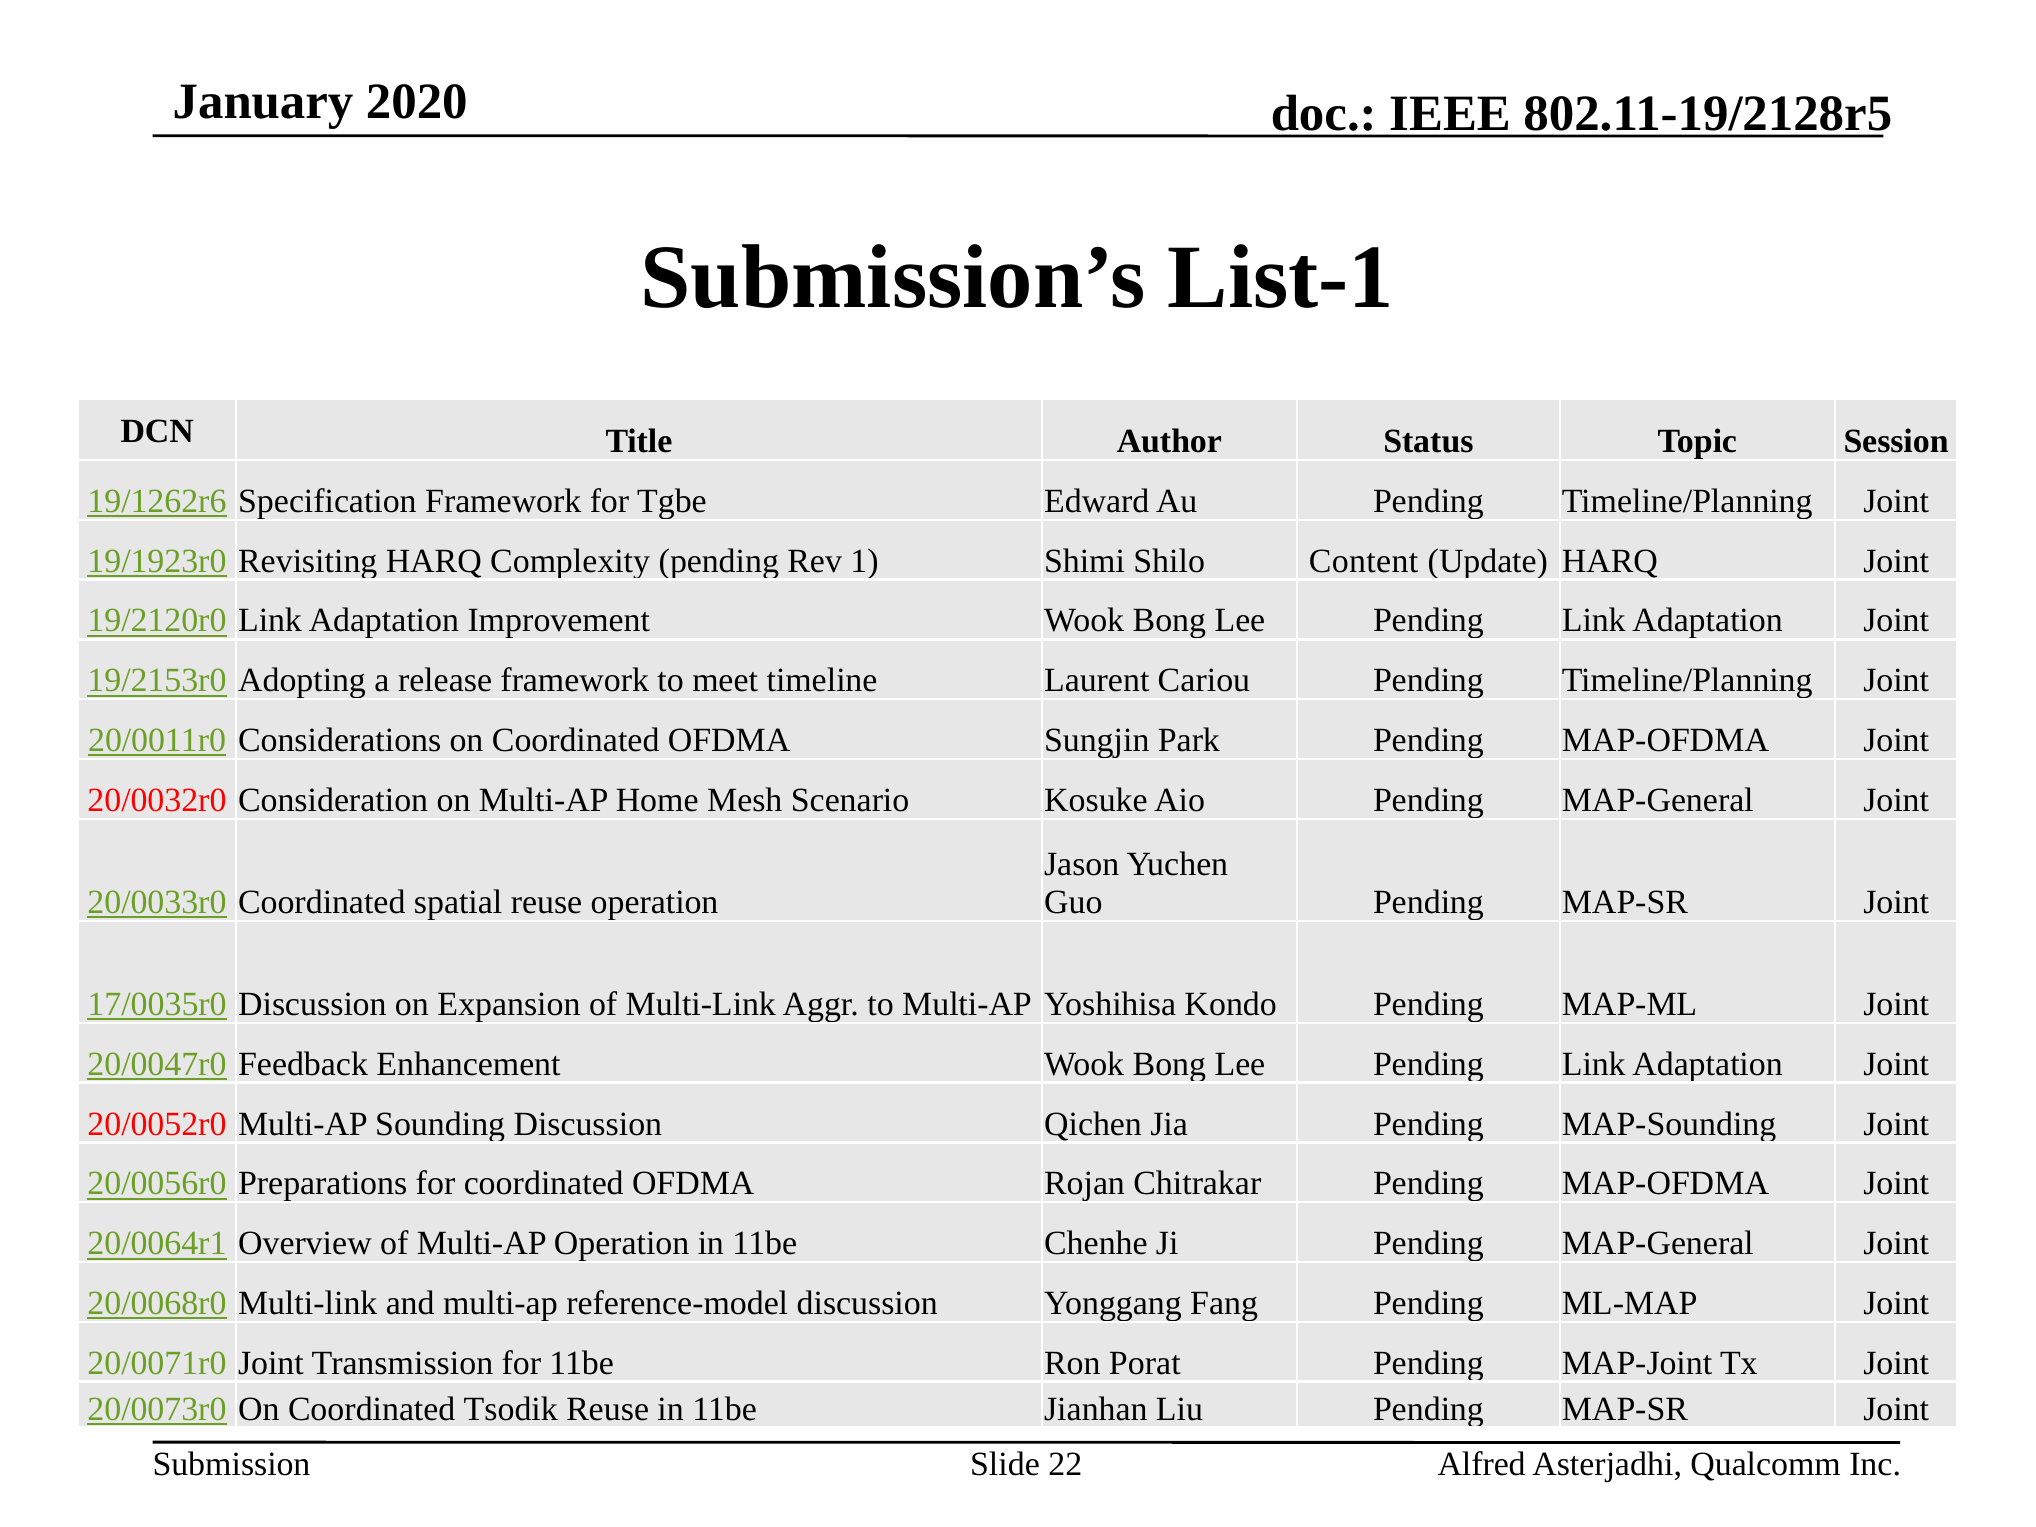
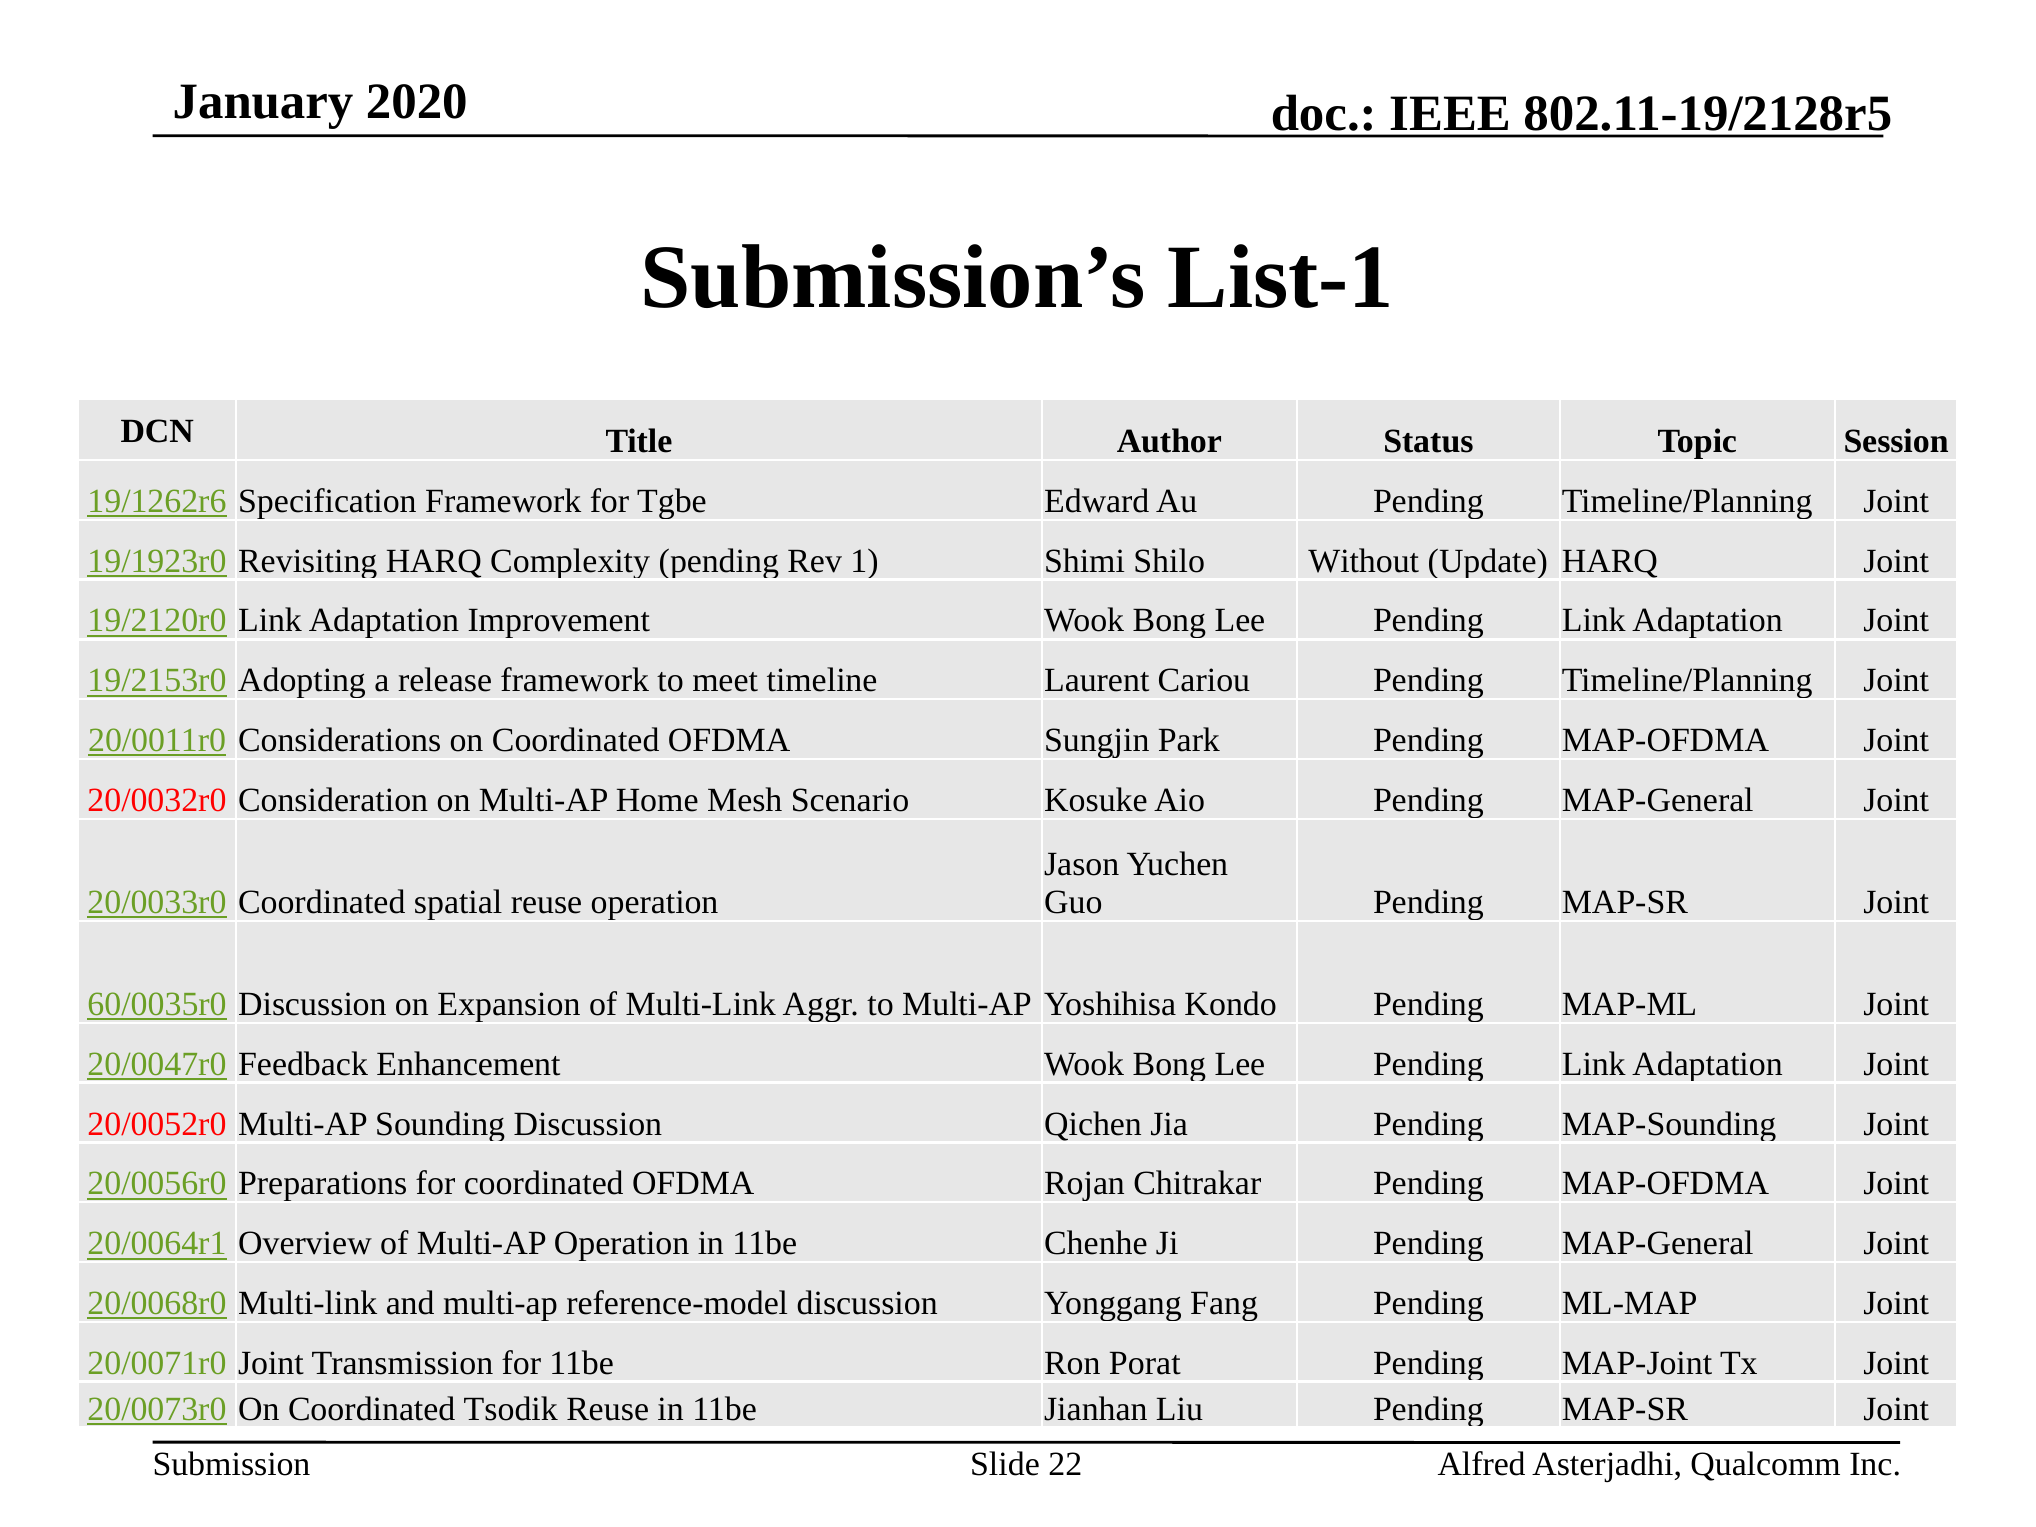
Content: Content -> Without (1364, 561)
17/0035r0: 17/0035r0 -> 60/0035r0 (157, 1004)
